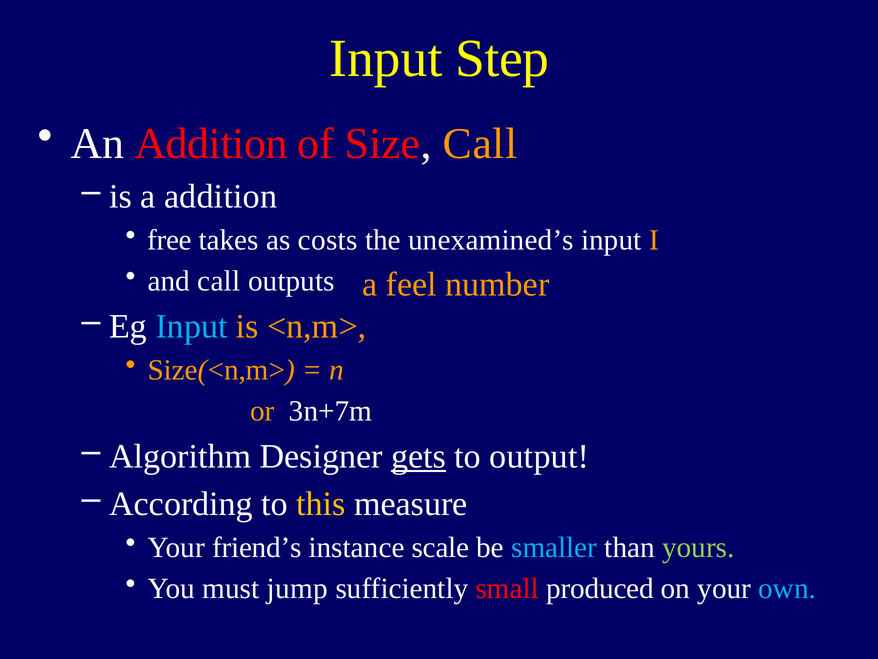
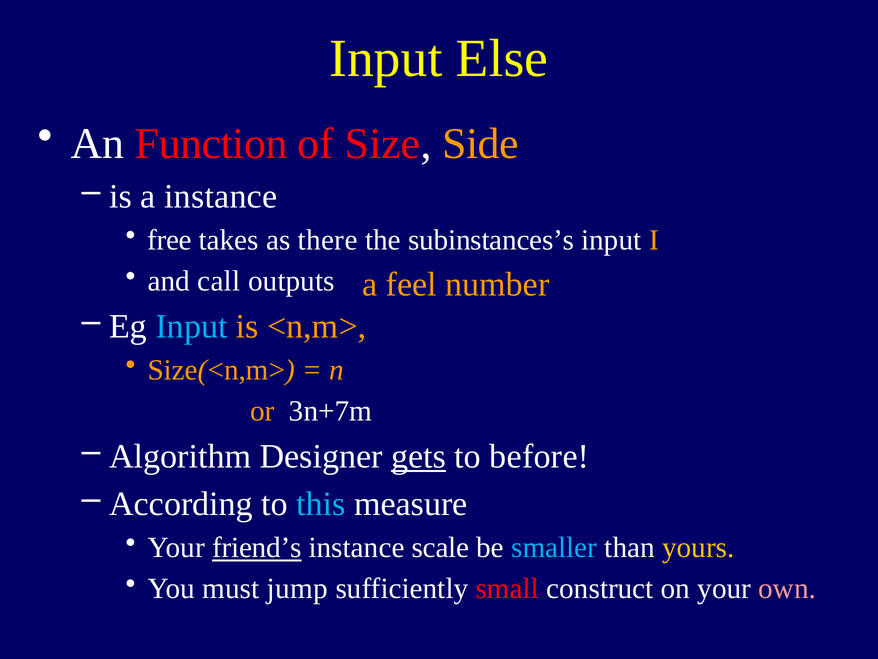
Step: Step -> Else (502, 59)
An Addition: Addition -> Function (211, 143)
Size Call: Call -> Side (480, 143)
a addition: addition -> instance (221, 196)
costs: costs -> there (328, 240)
unexamined’s: unexamined’s -> subinstances’s (491, 240)
output: output -> before (539, 456)
this colour: yellow -> light blue (321, 504)
friend’s underline: none -> present (257, 547)
yours colour: light green -> yellow (698, 547)
produced: produced -> construct (600, 588)
own colour: light blue -> pink (787, 588)
